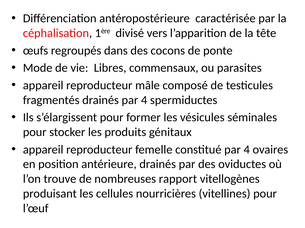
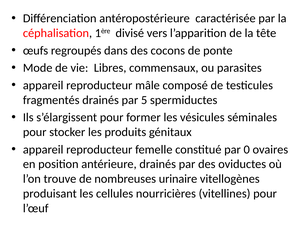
drainés par 4: 4 -> 5 (144, 100)
constitué par 4: 4 -> 0 (247, 150)
rapport: rapport -> urinaire (178, 179)
